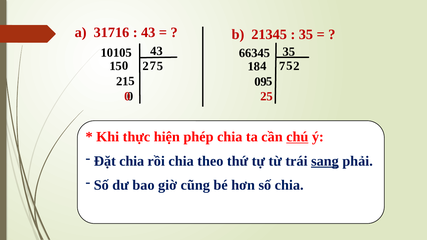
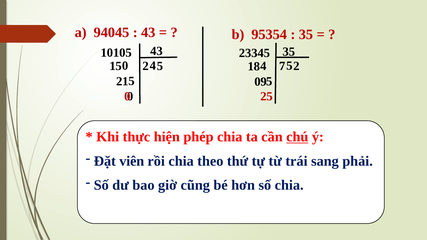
31716: 31716 -> 94045 (111, 32)
21345: 21345 -> 95354 (269, 35)
66345: 66345 -> 23345 (254, 53)
7: 7 -> 4 (153, 66)
Đặt chia: chia -> viên (132, 161)
sang underline: present -> none (325, 161)
